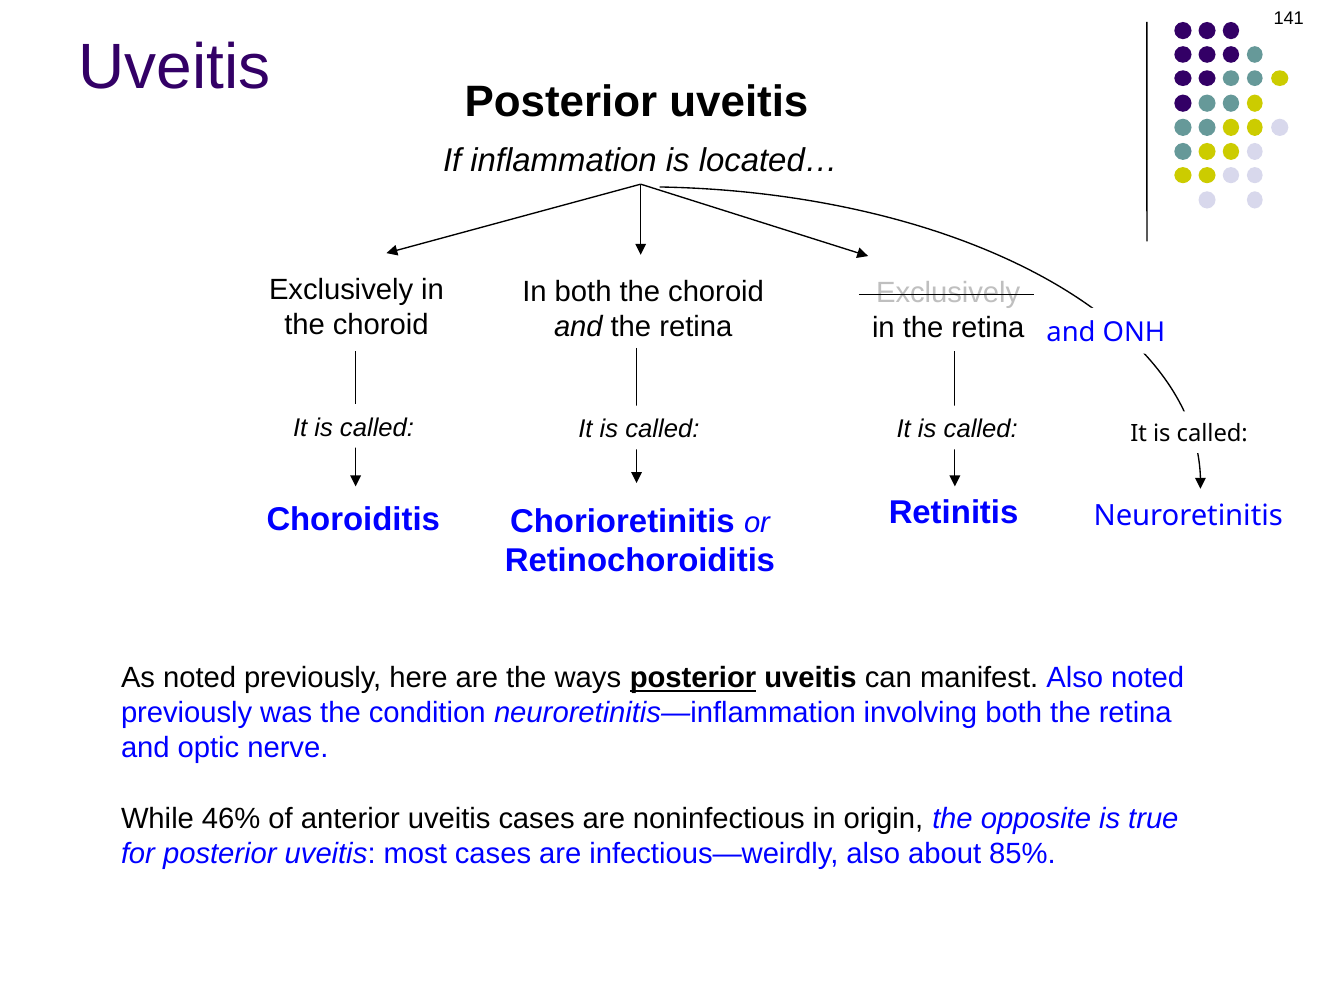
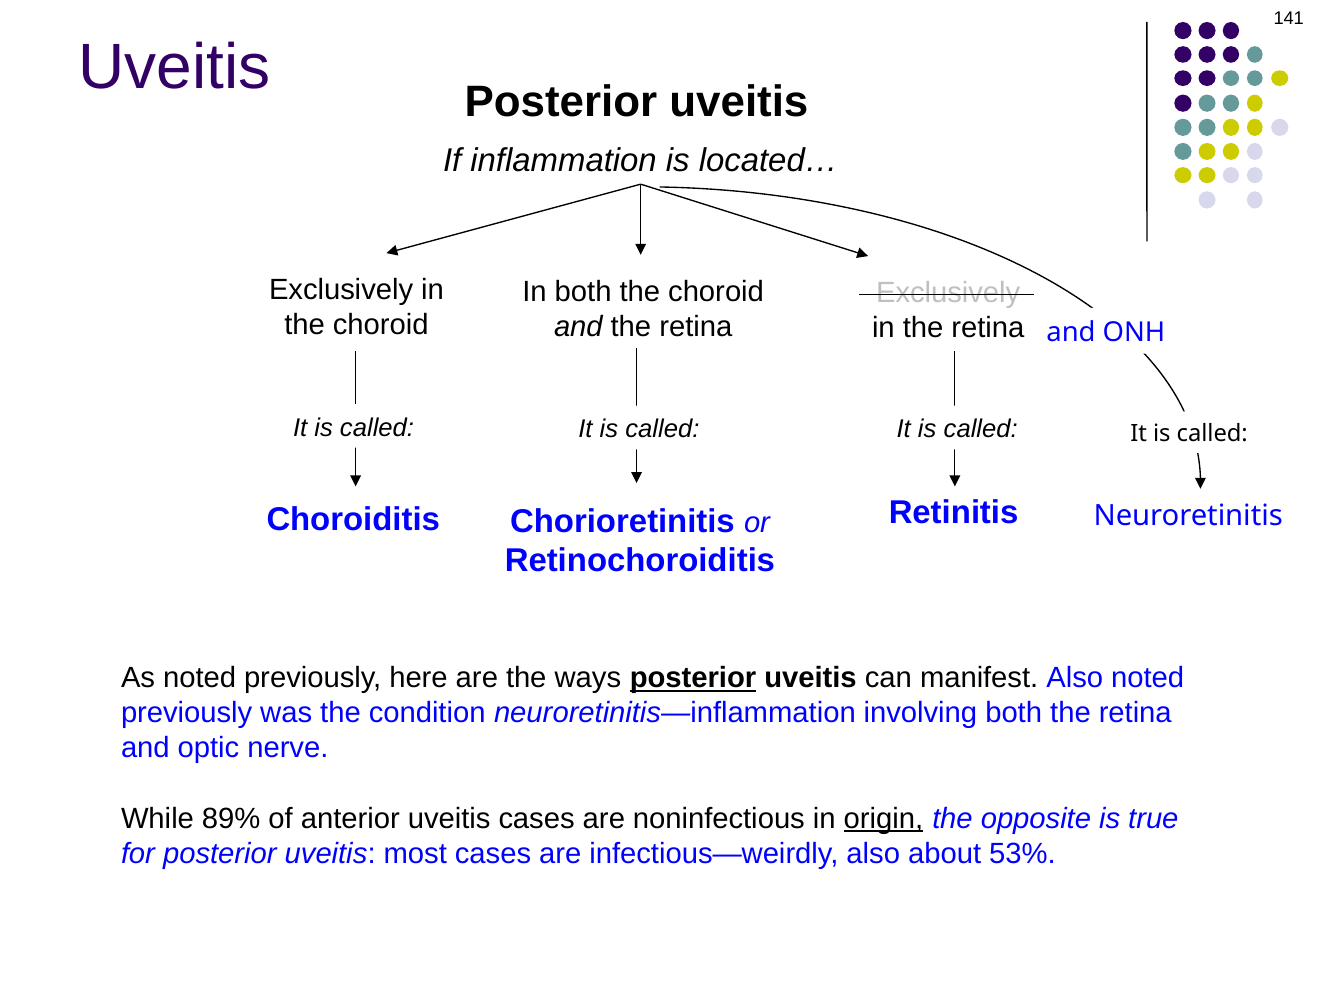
46%: 46% -> 89% (231, 818)
origin underline: none -> present (883, 818)
85%: 85% -> 53% (1022, 853)
